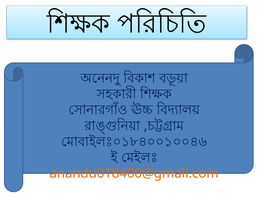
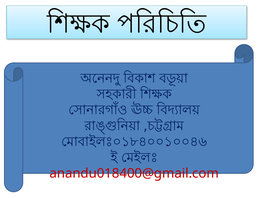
anandu018400@gmail.com colour: orange -> red (134, 173)
